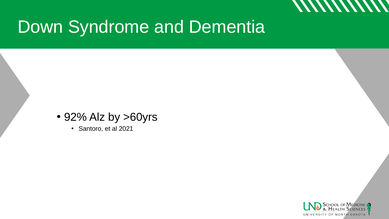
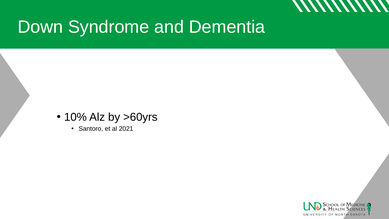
92%: 92% -> 10% (75, 117)
